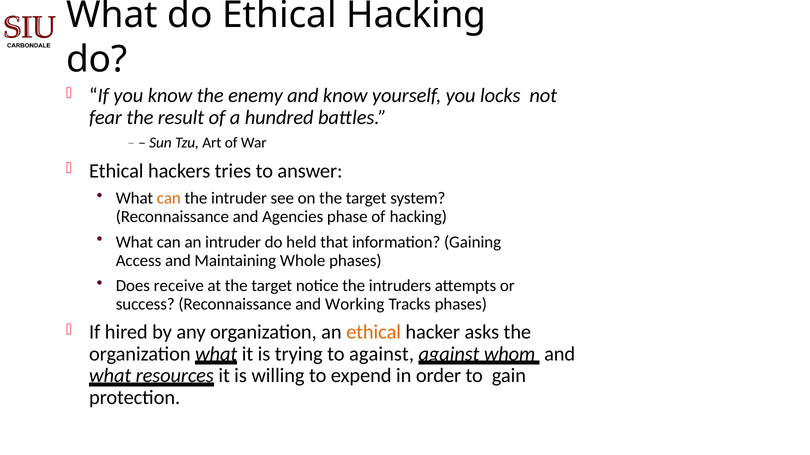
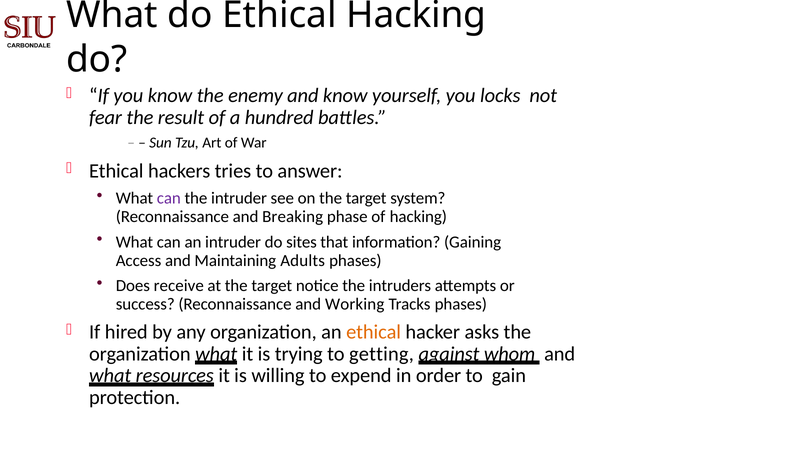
can colour: orange -> purple (169, 199)
Agencies: Agencies -> Breaking (293, 217)
held: held -> sites (301, 242)
Whole: Whole -> Adults (303, 261)
to against: against -> getting (381, 354)
